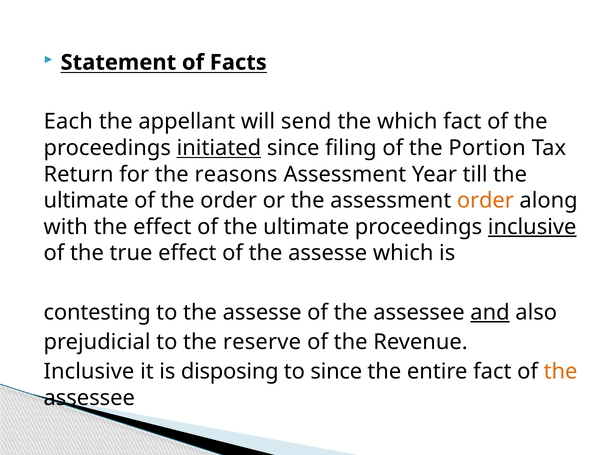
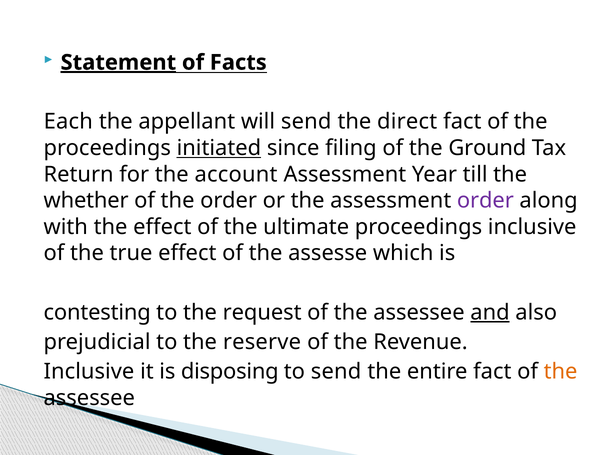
Statement underline: none -> present (118, 63)
the which: which -> direct (407, 122)
Portion: Portion -> Ground (487, 148)
reasons: reasons -> account (236, 174)
ultimate: ultimate -> whether (86, 201)
order colour: orange -> purple (485, 201)
inclusive underline: present -> none (532, 227)
to the assesse: assesse -> request (262, 313)
to since: since -> send (336, 372)
